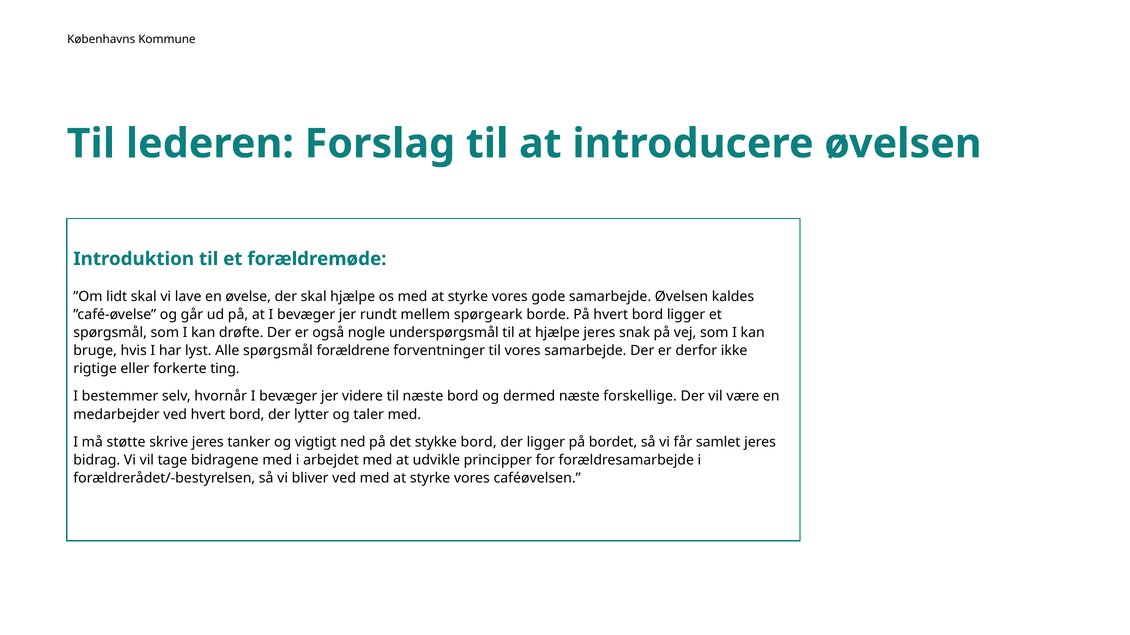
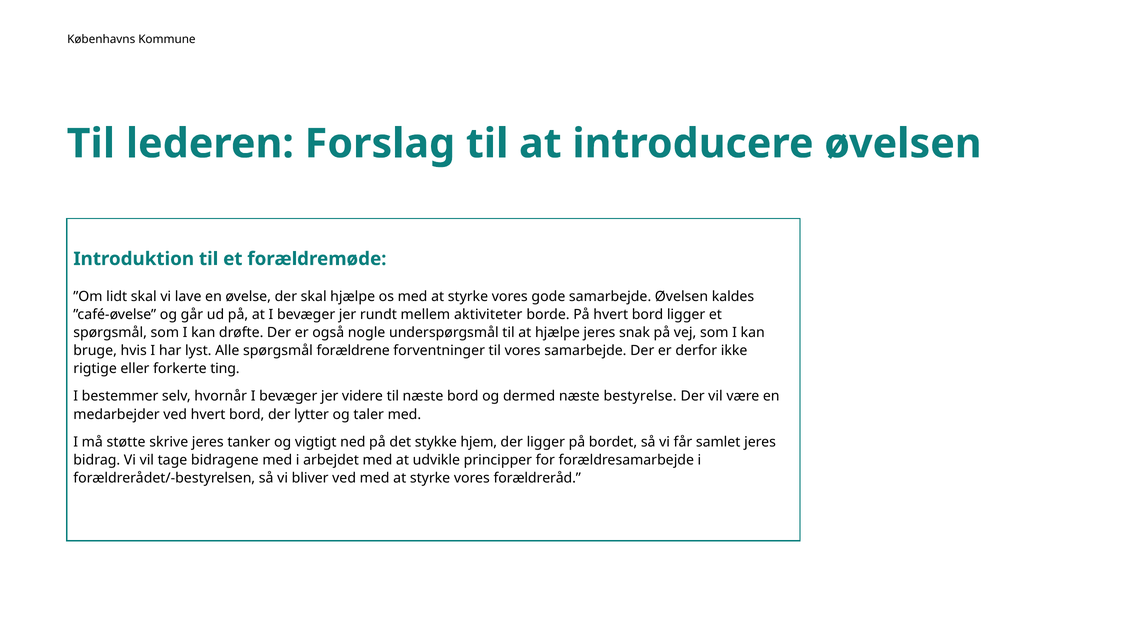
spørgeark: spørgeark -> aktiviteter (488, 315)
forskellige: forskellige -> bestyrelse (640, 397)
stykke bord: bord -> hjem (479, 442)
caféøvelsen: caféøvelsen -> forældreråd (537, 479)
